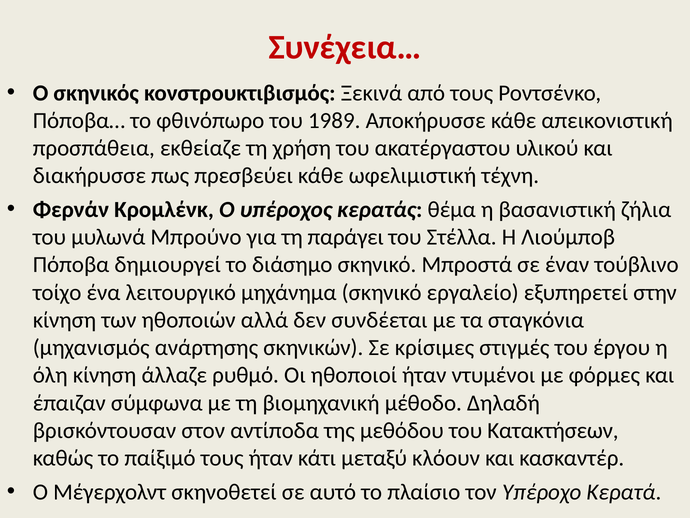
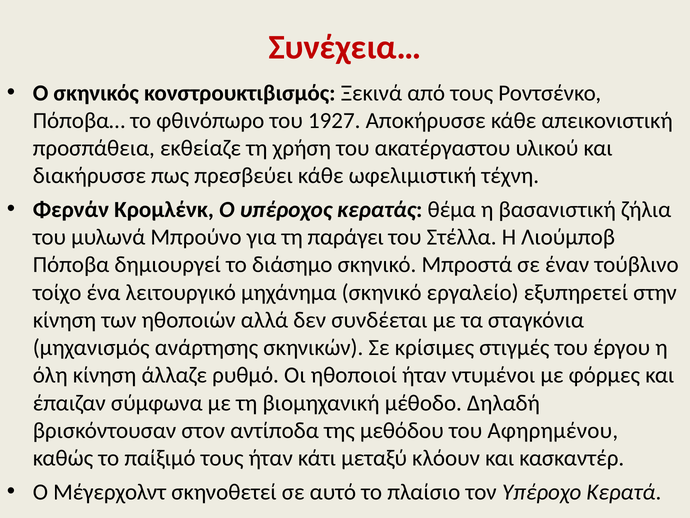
1989: 1989 -> 1927 (334, 120)
Κατακτήσεων: Κατακτήσεων -> Αφηρημένου (553, 430)
